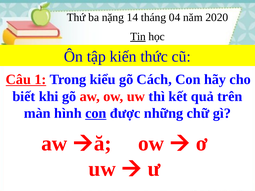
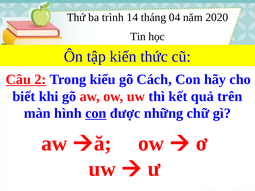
nặng: nặng -> trình (113, 17)
Tin underline: present -> none (138, 37)
1: 1 -> 2 (40, 79)
